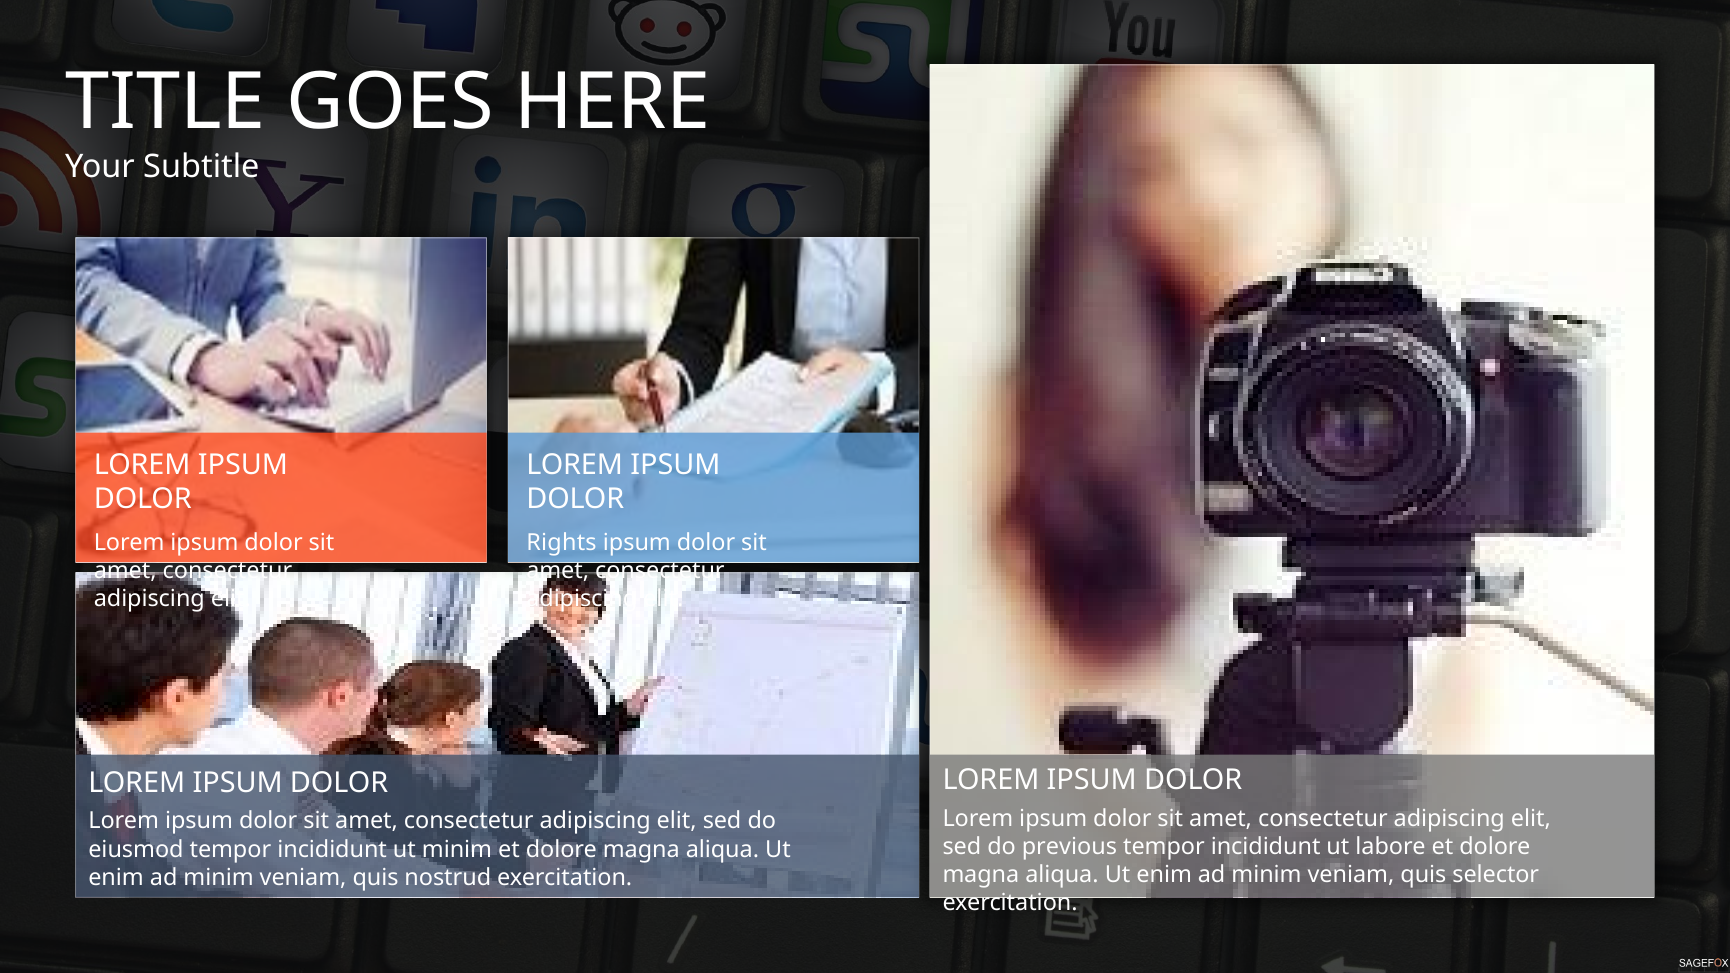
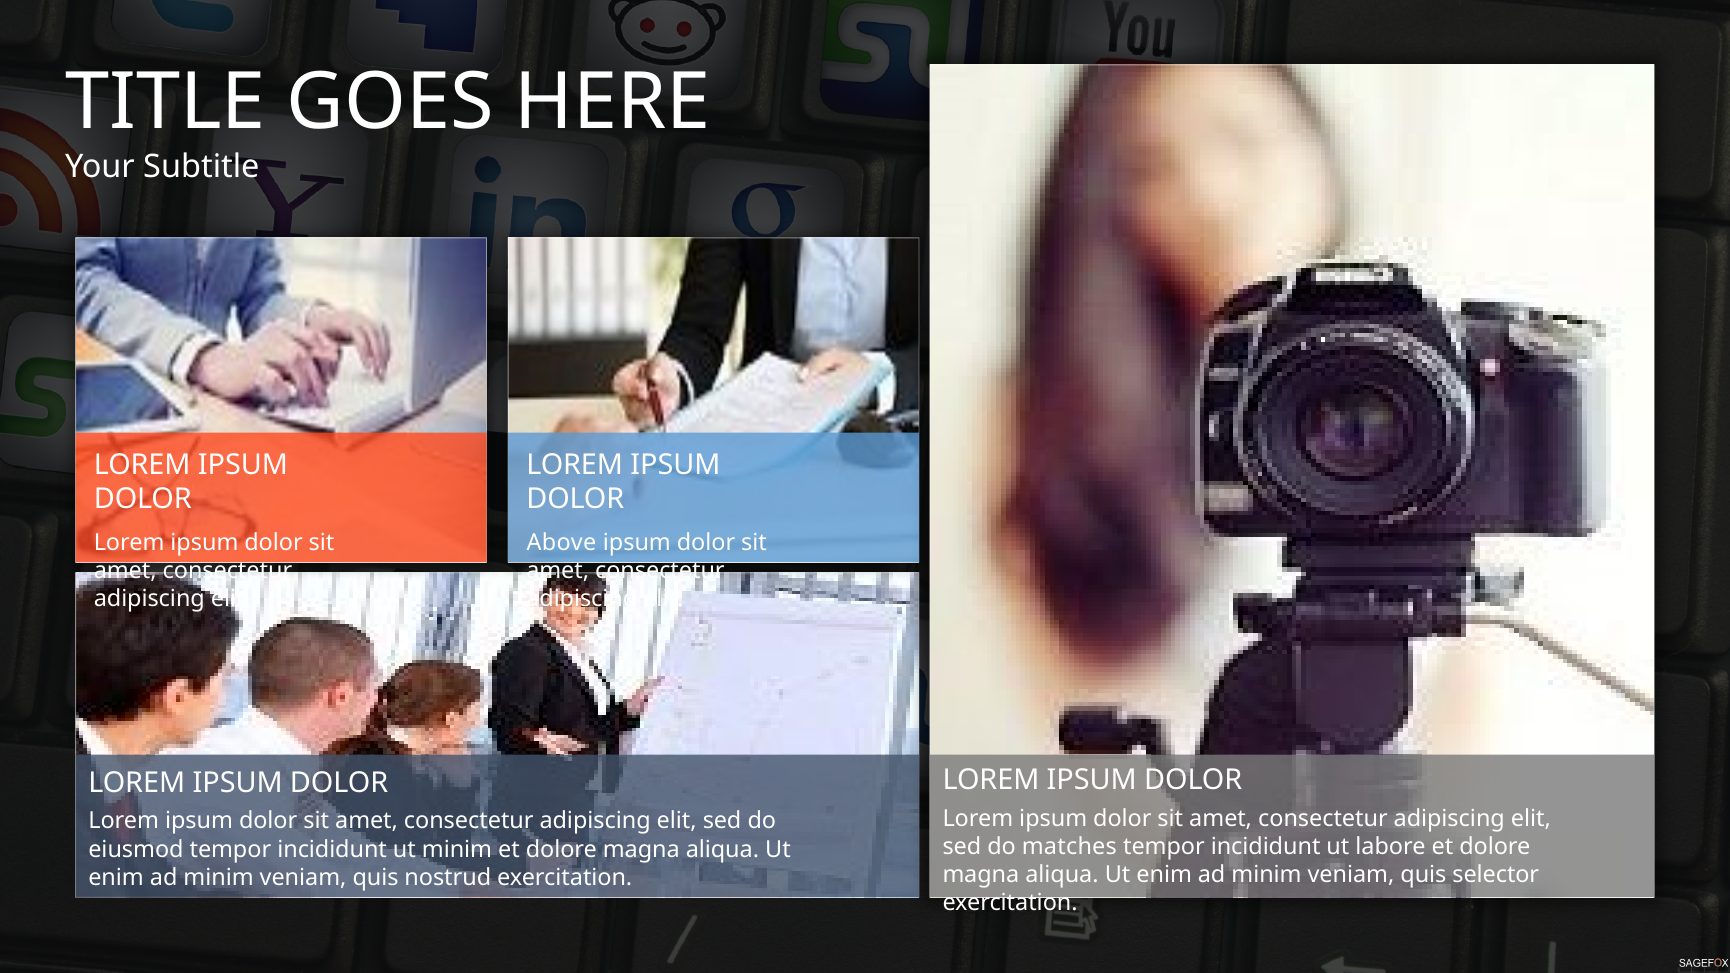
Rights: Rights -> Above (562, 543)
previous: previous -> matches (1069, 847)
